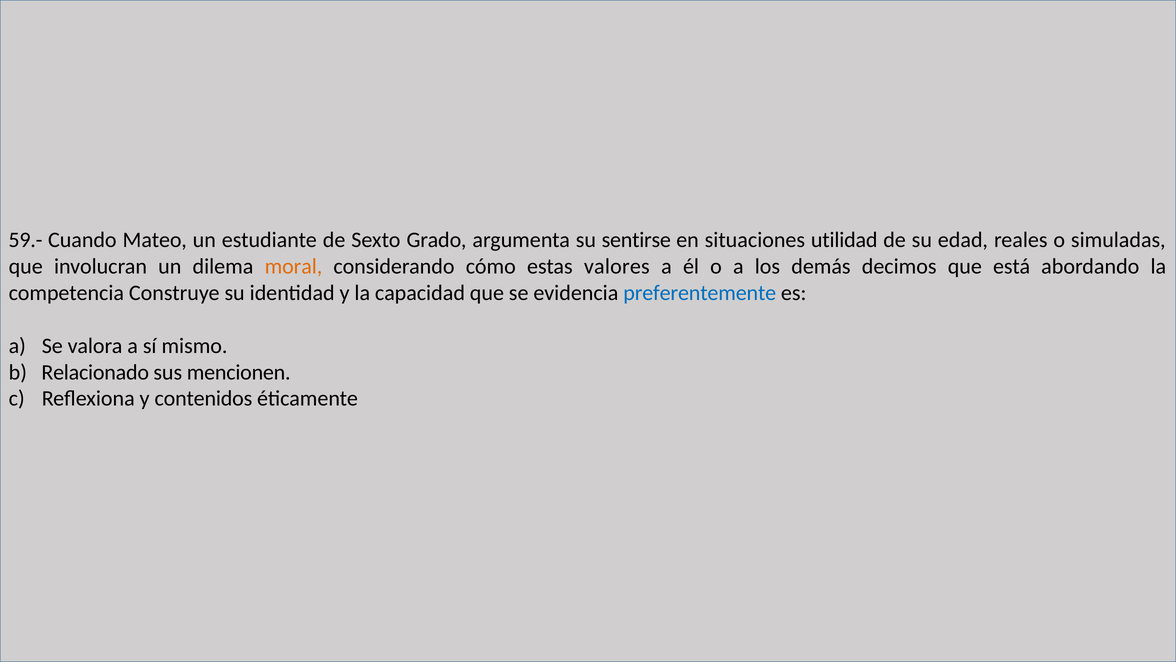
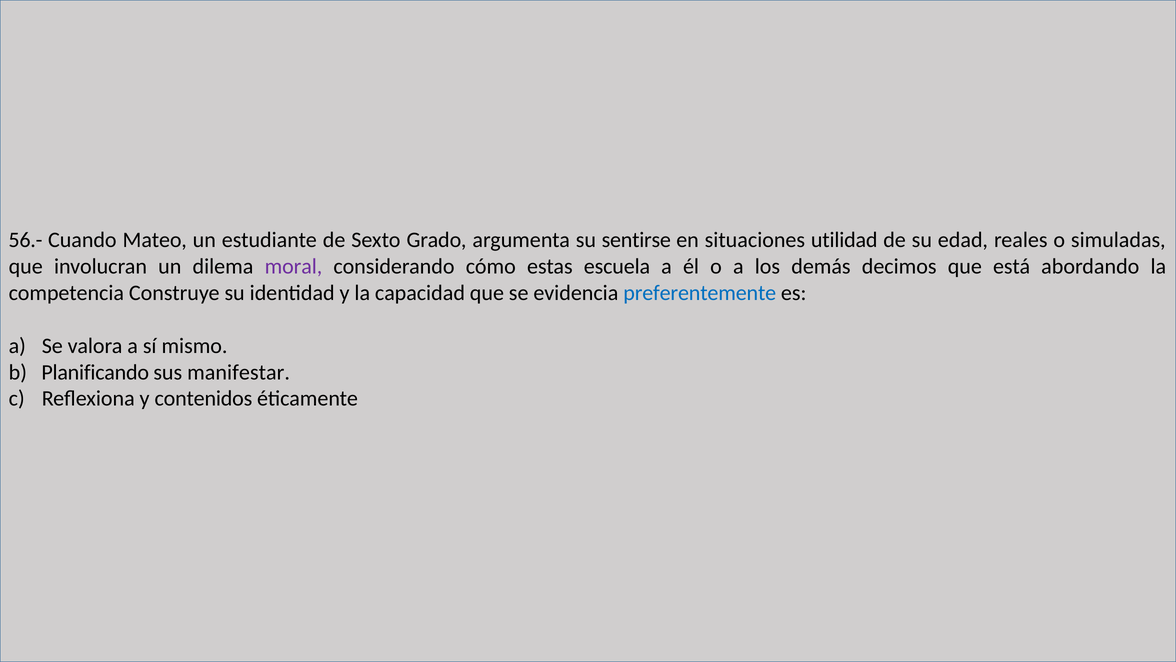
59.-: 59.- -> 56.- (25, 240)
moral colour: orange -> purple (293, 266)
valores: valores -> escuela (617, 266)
Relacionado: Relacionado -> Planificando (95, 372)
mencionen: mencionen -> manifestar (239, 372)
